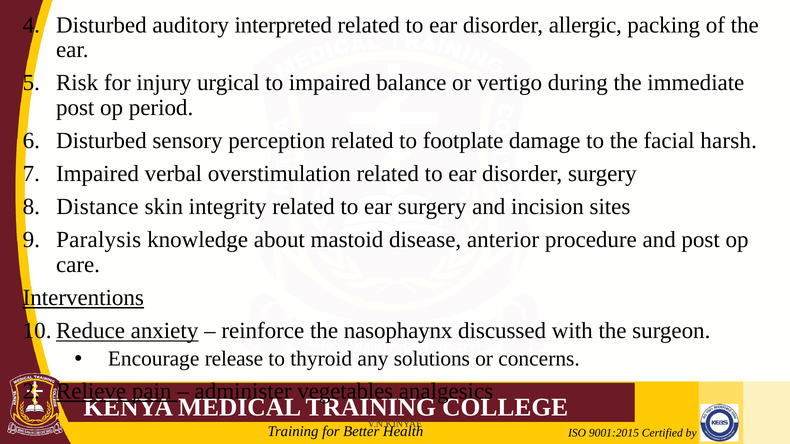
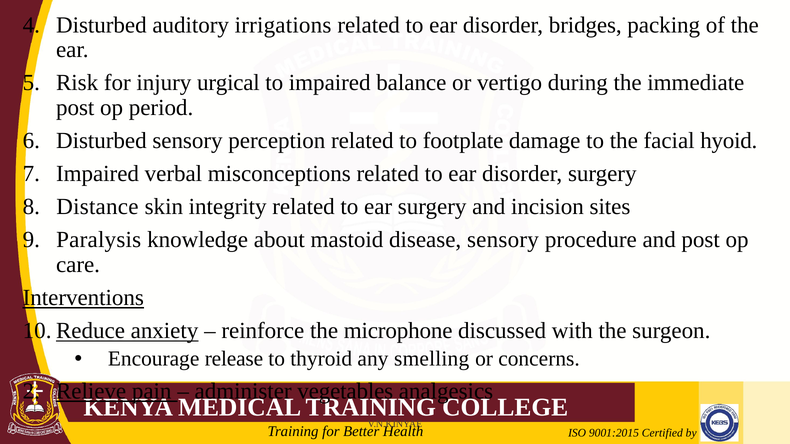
interpreted: interpreted -> irrigations (283, 25)
allergic: allergic -> bridges (585, 25)
harsh: harsh -> hyoid (729, 141)
overstimulation: overstimulation -> misconceptions (279, 174)
disease anterior: anterior -> sensory (503, 240)
nasophaynx: nasophaynx -> microphone (398, 331)
solutions: solutions -> smelling (432, 359)
